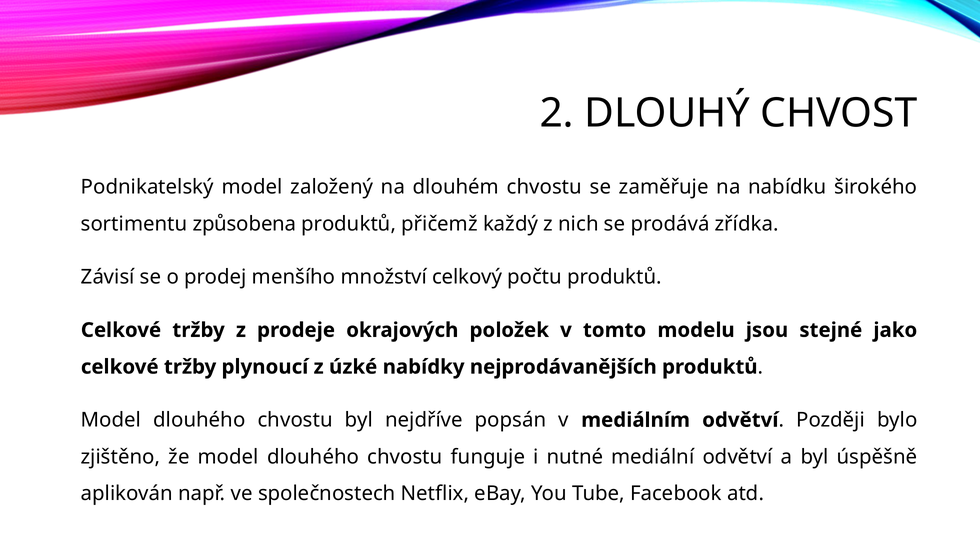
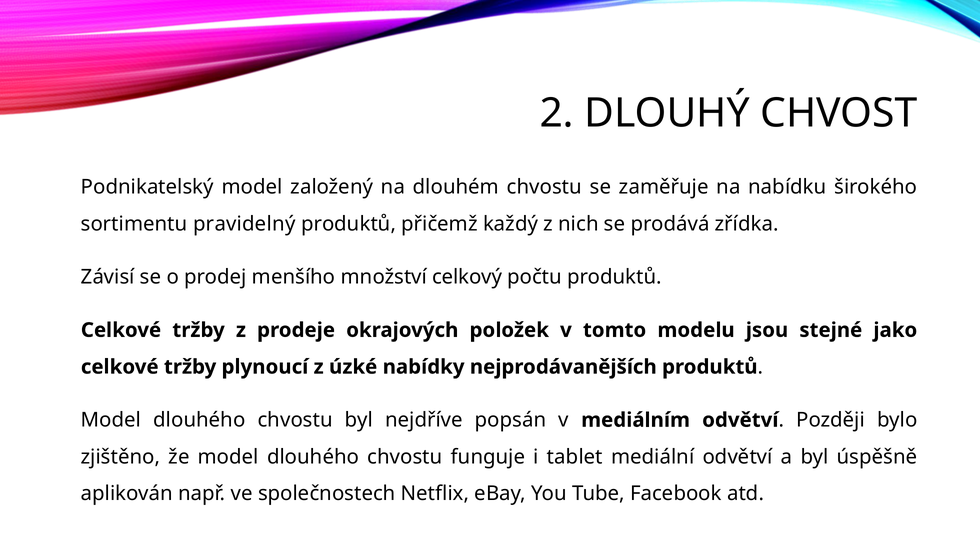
způsobena: způsobena -> pravidelný (244, 224)
nutné: nutné -> tablet (575, 457)
